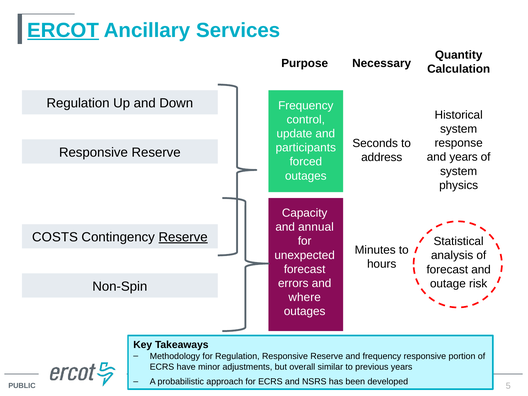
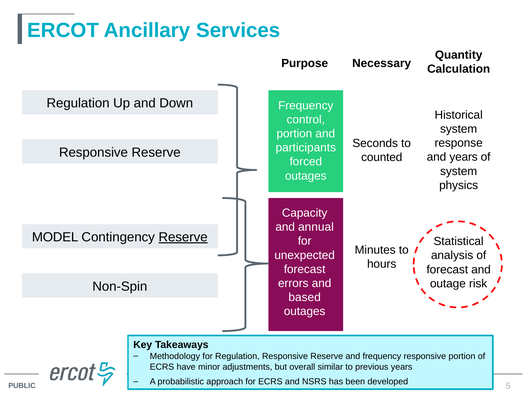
ERCOT underline: present -> none (63, 30)
update: update -> portion (294, 134)
address: address -> counted (382, 157)
COSTS: COSTS -> MODEL (55, 237)
where: where -> based (305, 297)
